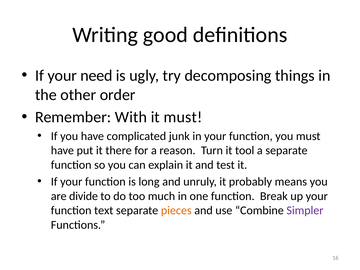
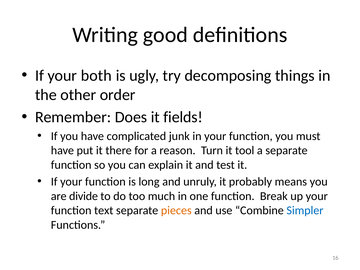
need: need -> both (96, 76)
With: With -> Does (131, 117)
it must: must -> fields (183, 117)
Simpler colour: purple -> blue (305, 210)
